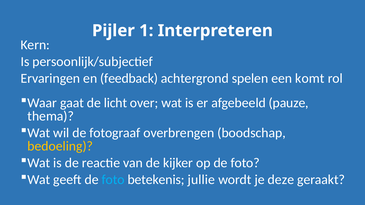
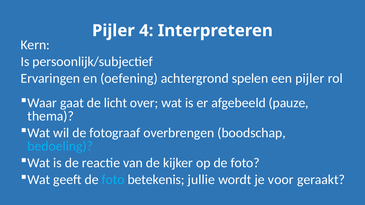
1: 1 -> 4 (146, 31)
feedback: feedback -> oefening (129, 78)
een komt: komt -> pijler (310, 78)
bedoeling colour: yellow -> light blue (60, 146)
deze: deze -> voor (281, 180)
